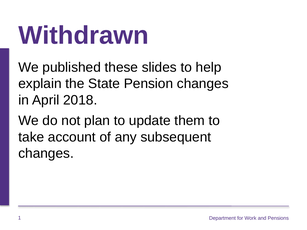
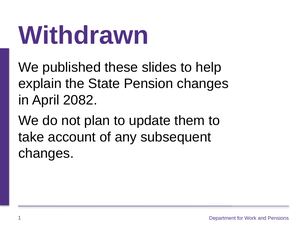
2018: 2018 -> 2082 (80, 100)
